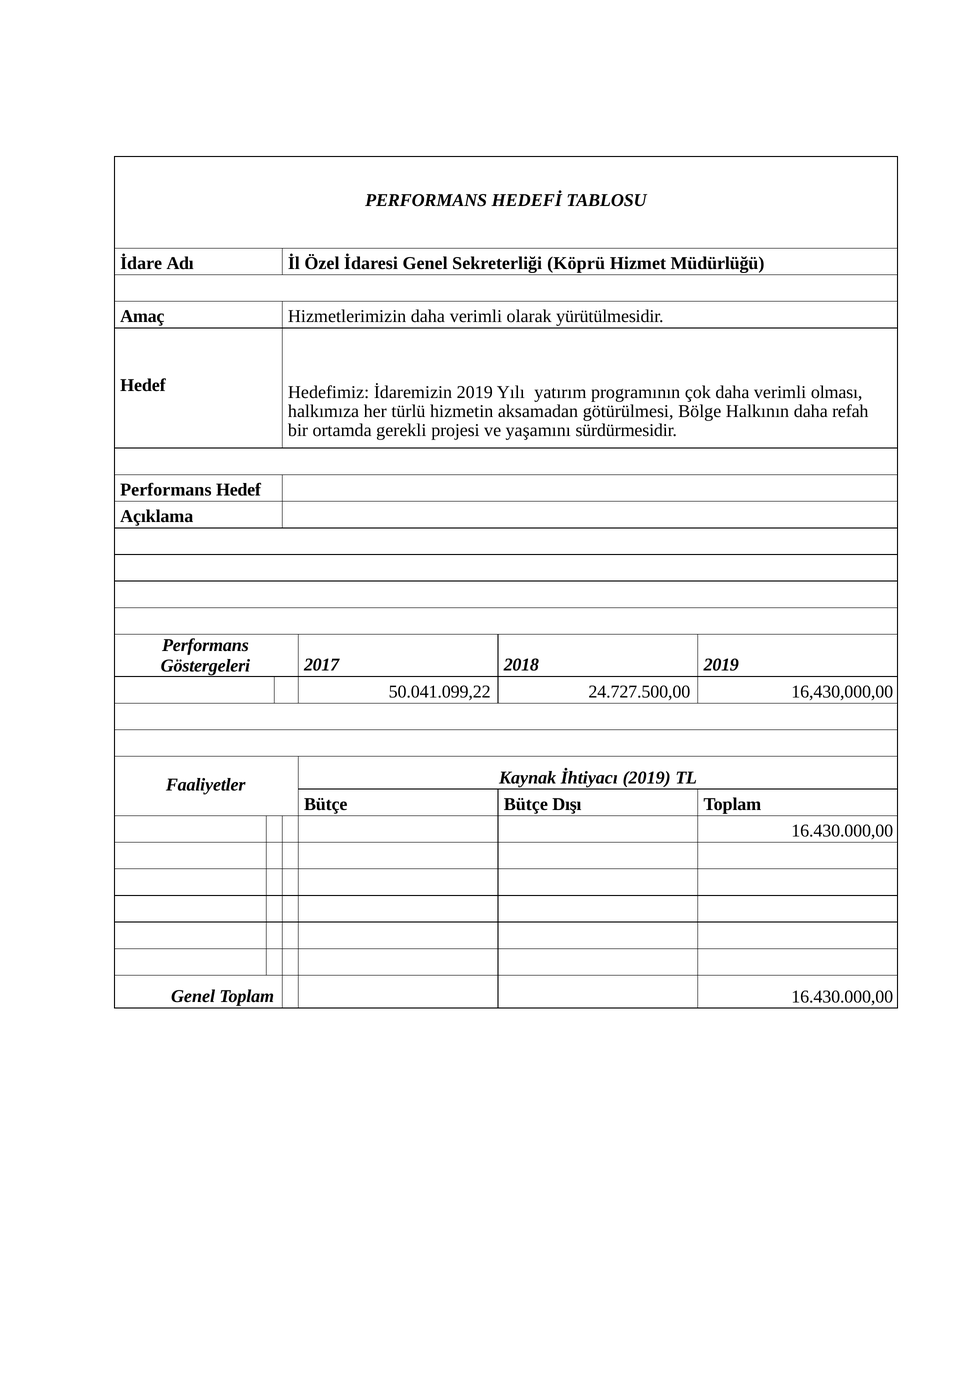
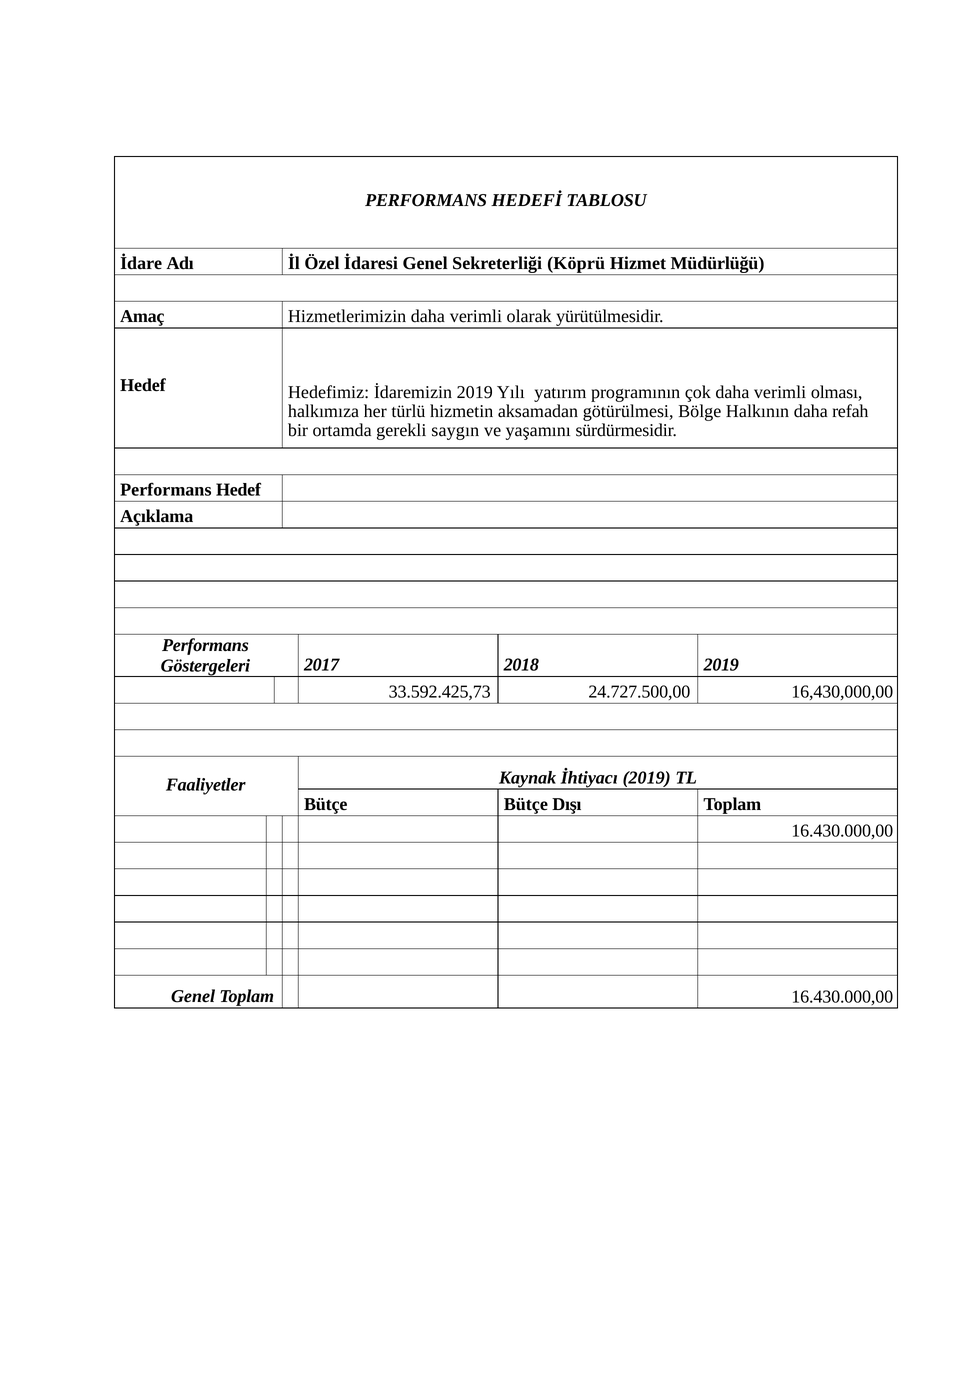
projesi: projesi -> saygın (455, 430)
50.041.099,22: 50.041.099,22 -> 33.592.425,73 (440, 692)
